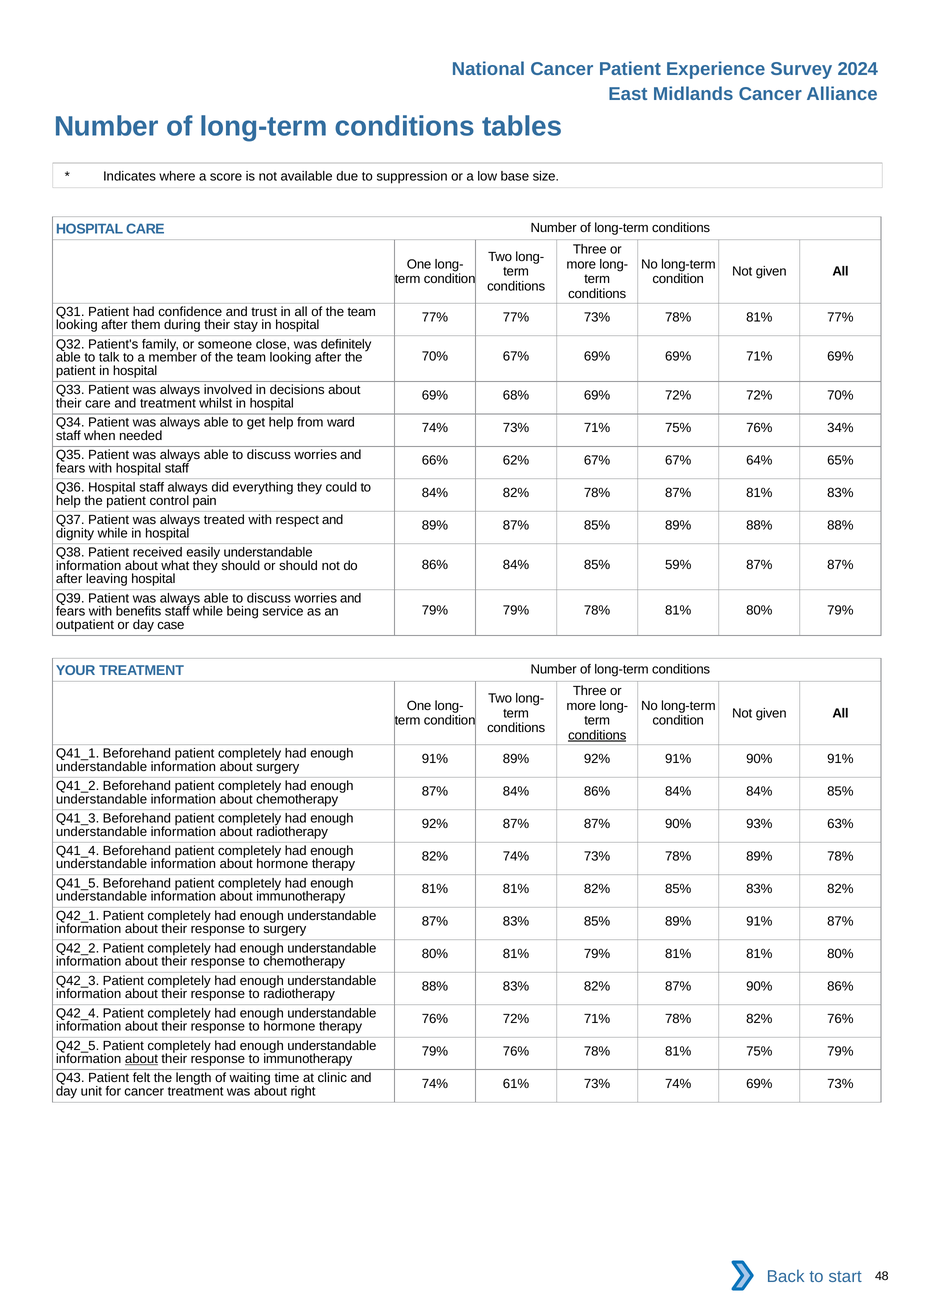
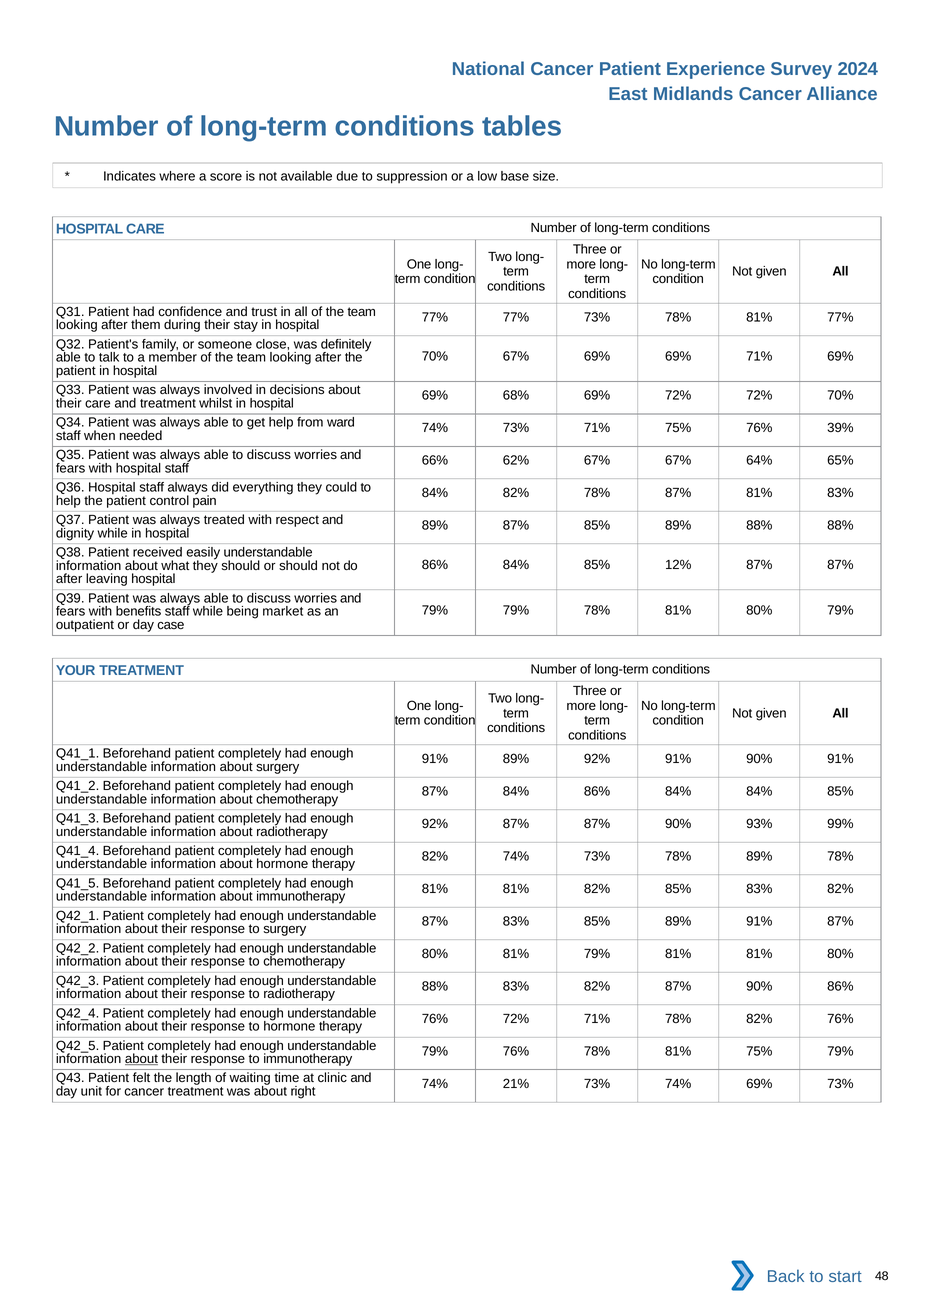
34%: 34% -> 39% (840, 428)
59%: 59% -> 12% (678, 565)
service: service -> market (283, 612)
conditions underline: present -> none (597, 735)
63%: 63% -> 99% (840, 824)
61%: 61% -> 21% (516, 1084)
